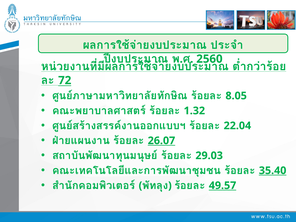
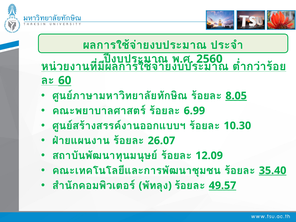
72: 72 -> 60 (65, 80)
8.05 underline: none -> present (236, 96)
1.32: 1.32 -> 6.99 (194, 111)
22.04: 22.04 -> 10.30 (237, 126)
26.07 underline: present -> none (161, 141)
29.03: 29.03 -> 12.09 (209, 156)
